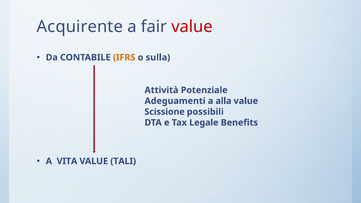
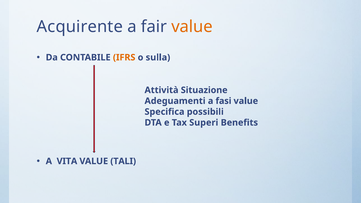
value colour: red -> orange (192, 27)
Potenziale: Potenziale -> Situazione (204, 90)
alla: alla -> fasi (223, 101)
Scissione: Scissione -> Specifica (164, 112)
Legale: Legale -> Superi (204, 123)
